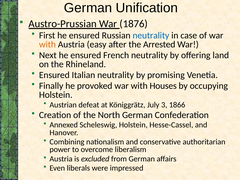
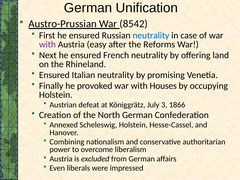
1876: 1876 -> 8542 (134, 24)
with colour: orange -> purple (47, 44)
Arrested: Arrested -> Reforms (159, 44)
